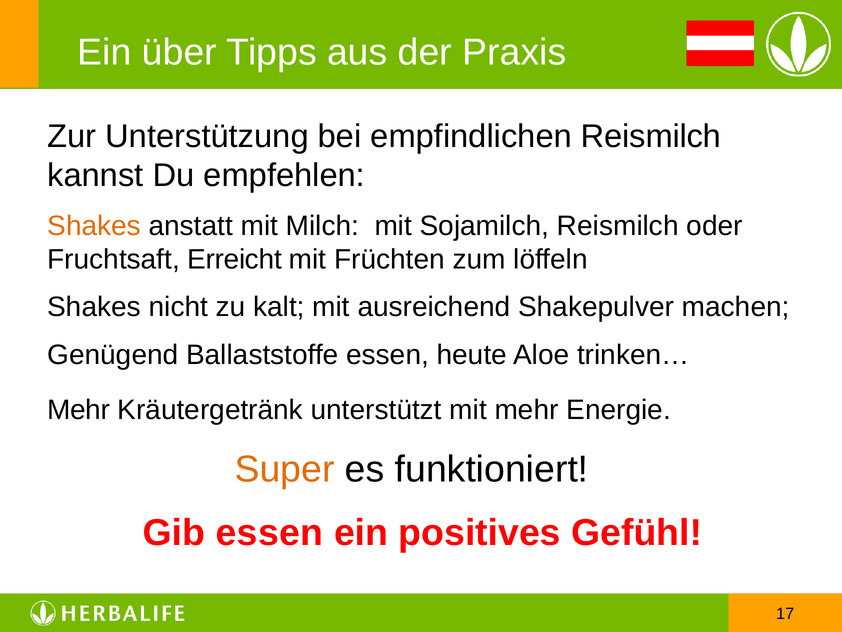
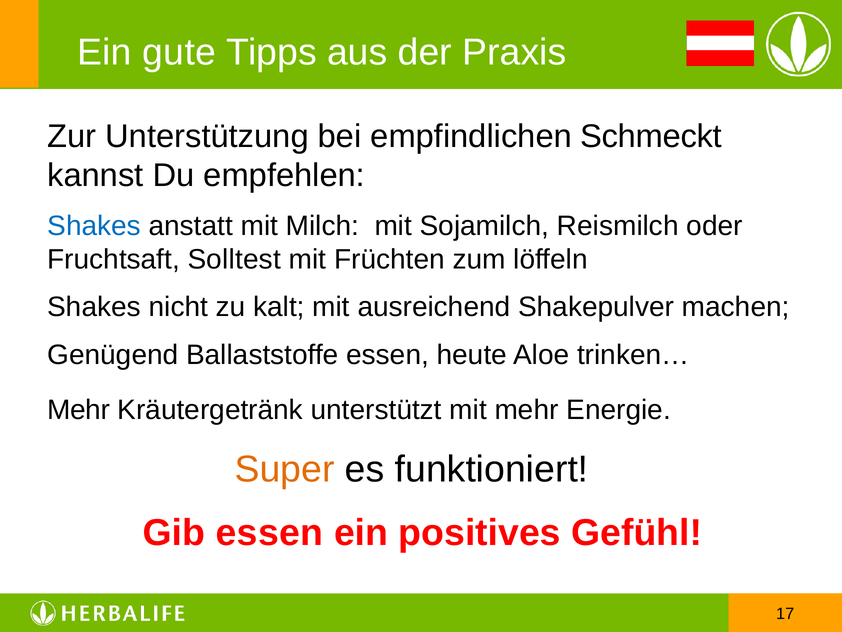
über: über -> gute (179, 53)
empfindlichen Reismilch: Reismilch -> Schmeckt (651, 136)
Shakes colour: orange -> blue (94, 226)
Erreicht: Erreicht -> Solltest (234, 259)
